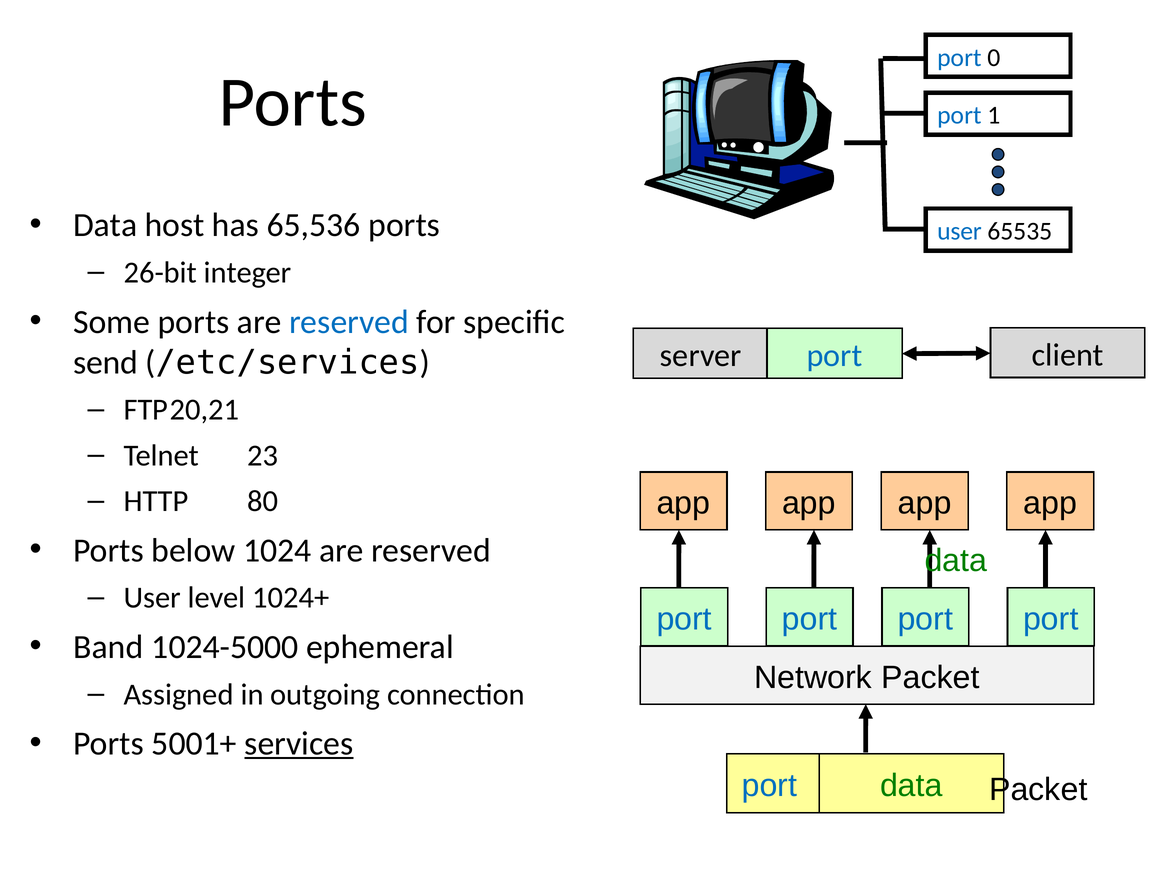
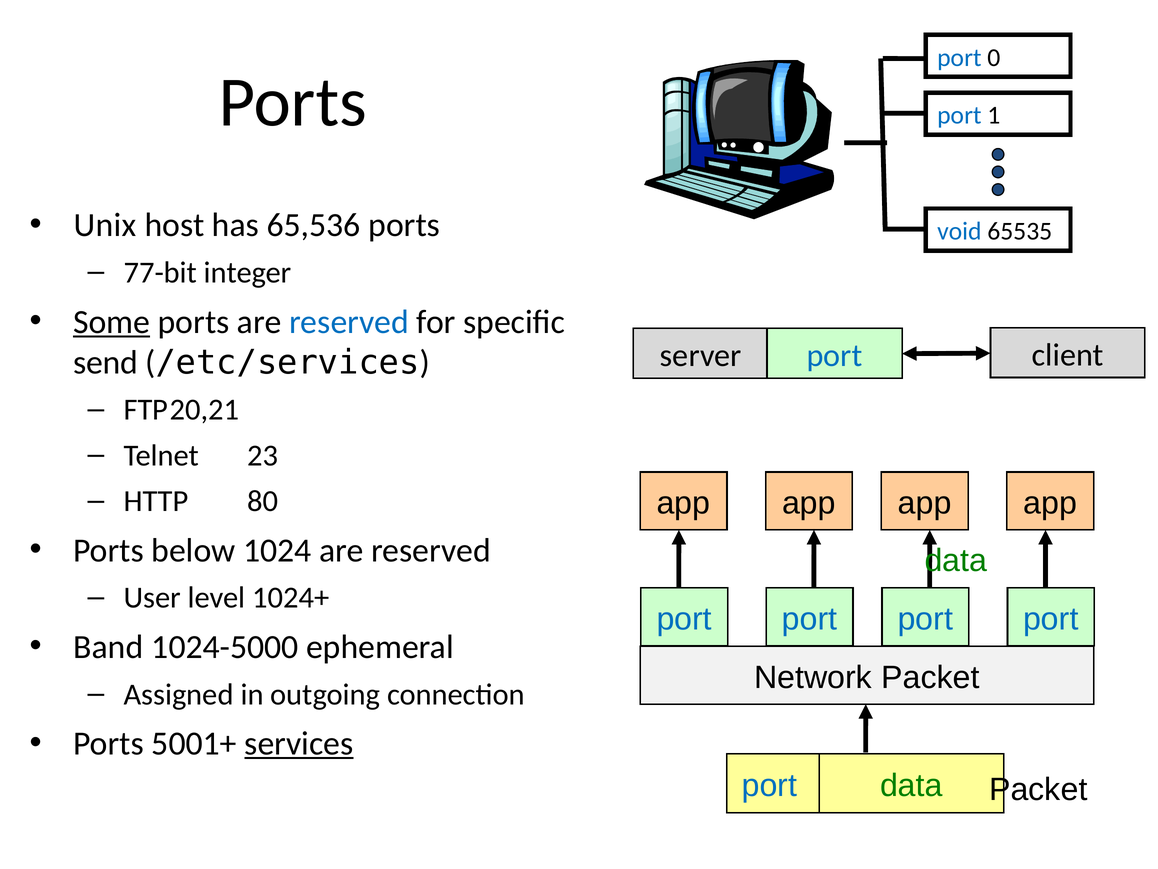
Data: Data -> Unix (105, 225)
user: user -> void (959, 231)
26-bit: 26-bit -> 77-bit (160, 273)
Some underline: none -> present (112, 322)
